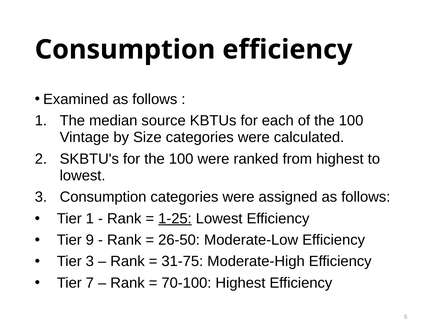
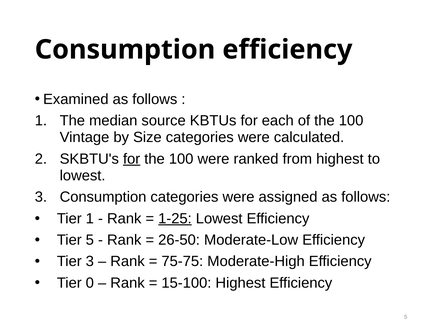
for underline: none -> present (132, 159)
Tier 9: 9 -> 5 (90, 240)
31-75: 31-75 -> 75-75 (182, 261)
7: 7 -> 0 (90, 282)
70-100: 70-100 -> 15-100 (186, 282)
